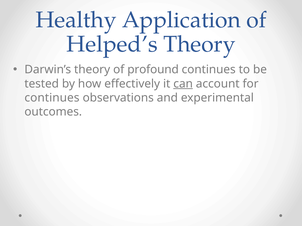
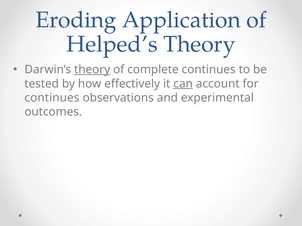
Healthy: Healthy -> Eroding (76, 20)
theory underline: none -> present (92, 70)
profound: profound -> complete (153, 70)
